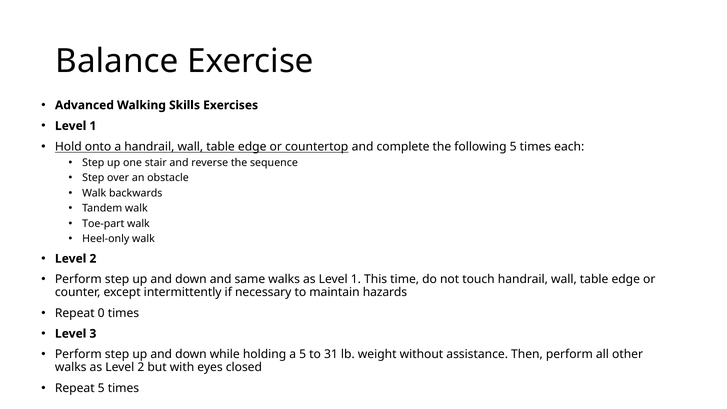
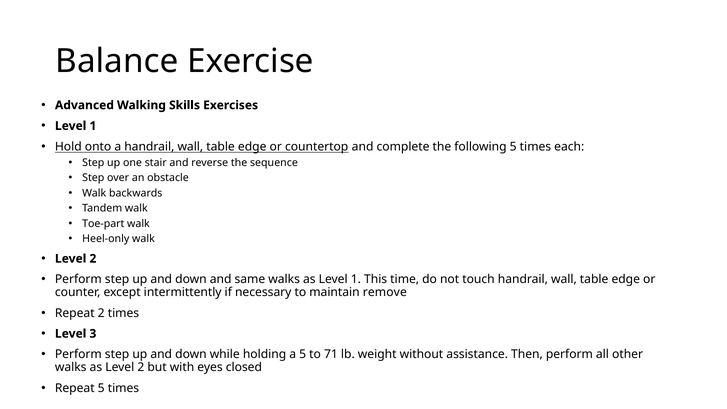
hazards: hazards -> remove (385, 292)
Repeat 0: 0 -> 2 (101, 313)
31: 31 -> 71 (331, 354)
